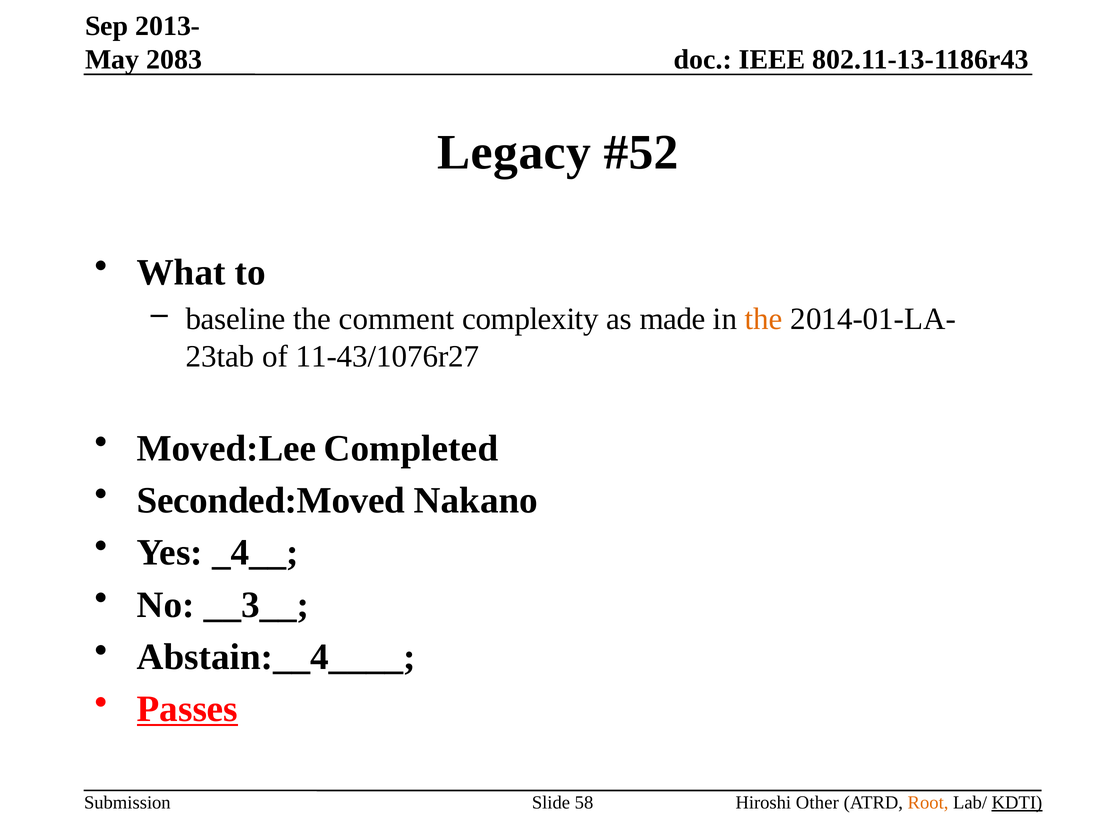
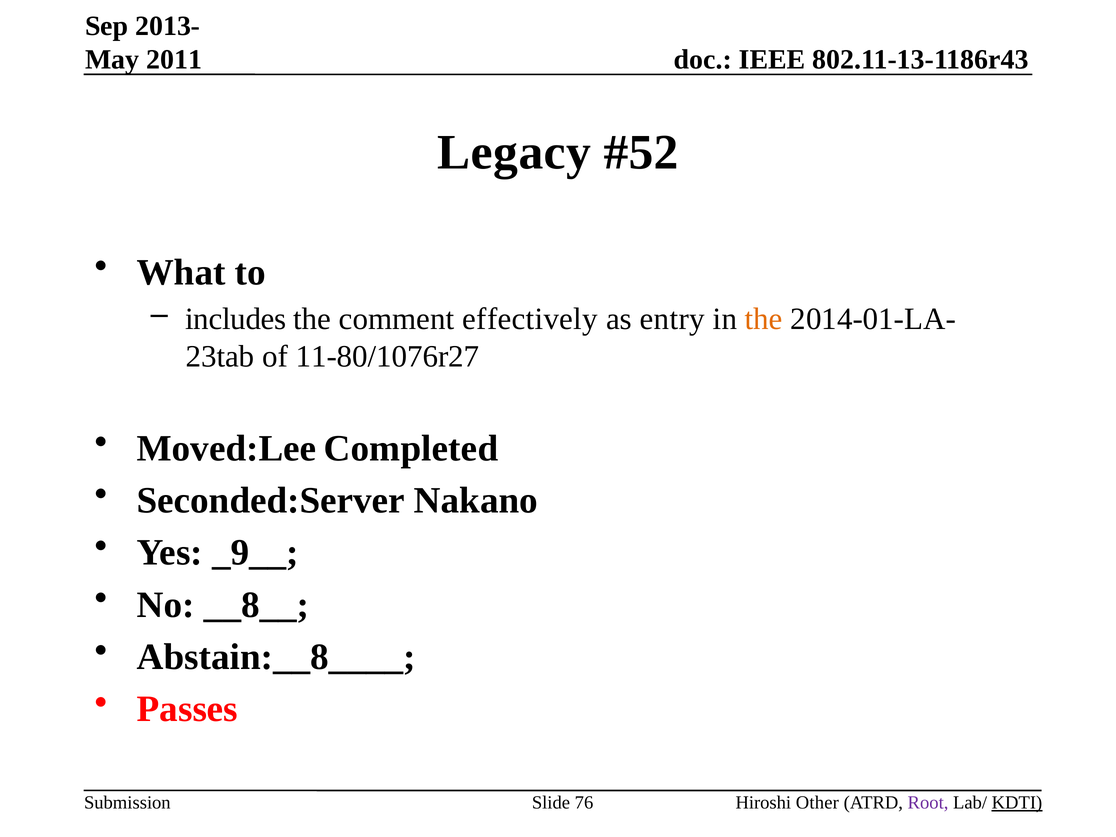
2083: 2083 -> 2011 (174, 60)
baseline: baseline -> includes (236, 319)
complexity: complexity -> effectively (530, 319)
made: made -> entry (672, 319)
11-43/1076r27: 11-43/1076r27 -> 11-80/1076r27 (388, 356)
Seconded:Moved: Seconded:Moved -> Seconded:Server (271, 501)
_4__: _4__ -> _9__ (255, 553)
__3__: __3__ -> __8__ (257, 605)
Abstain:__4____: Abstain:__4____ -> Abstain:__8____ (276, 657)
Passes underline: present -> none (187, 709)
58: 58 -> 76 (584, 803)
Root colour: orange -> purple (928, 803)
